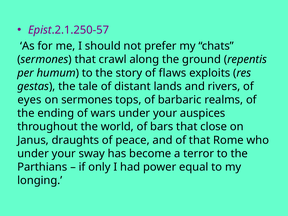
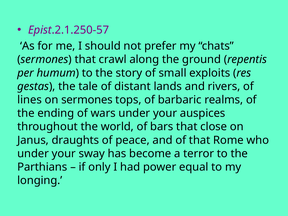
flaws: flaws -> small (173, 73)
eyes: eyes -> lines (30, 100)
